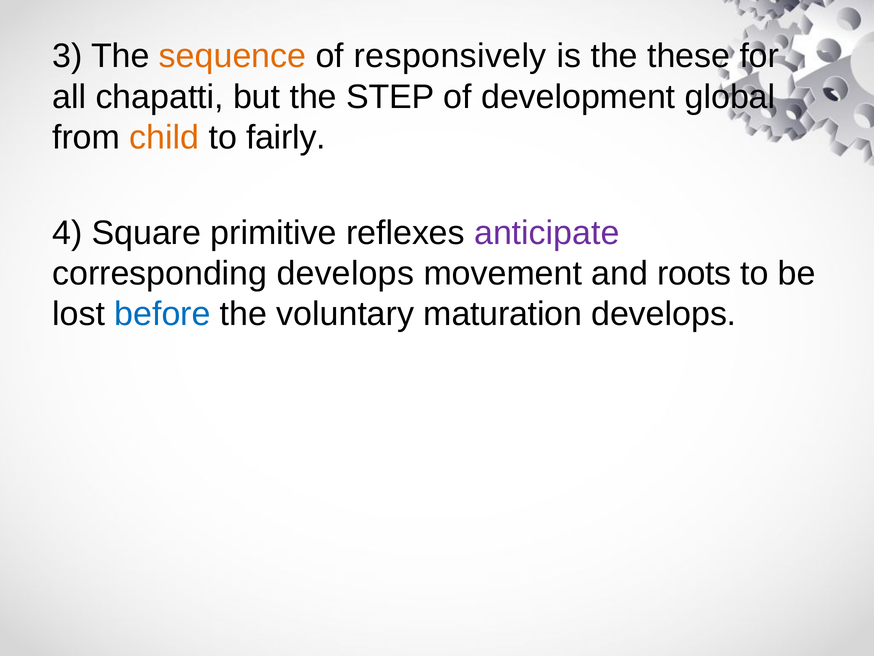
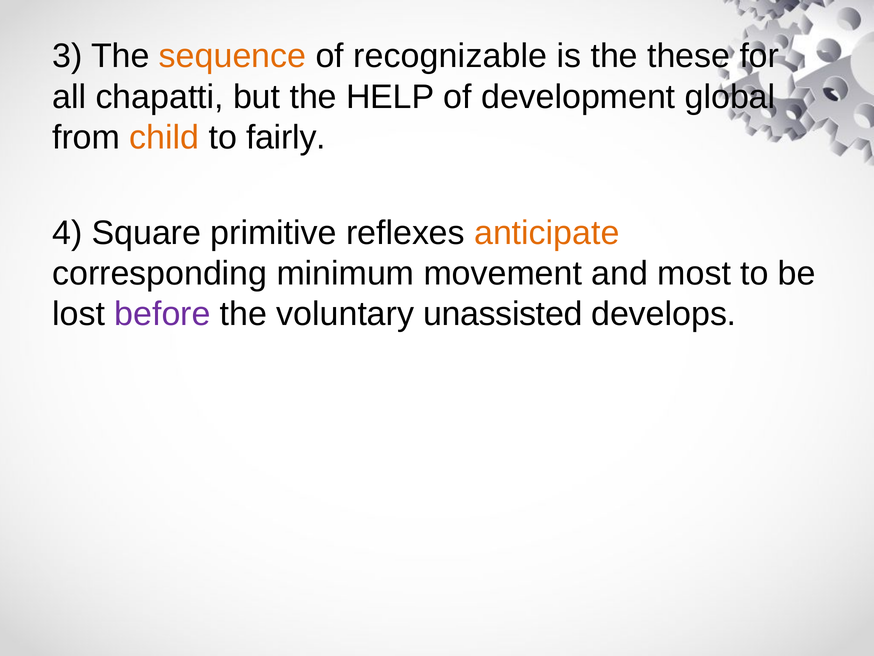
responsively: responsively -> recognizable (450, 56)
STEP: STEP -> HELP (390, 97)
anticipate colour: purple -> orange (547, 233)
corresponding develops: develops -> minimum (345, 273)
roots: roots -> most (694, 273)
before colour: blue -> purple (163, 314)
maturation: maturation -> unassisted (503, 314)
